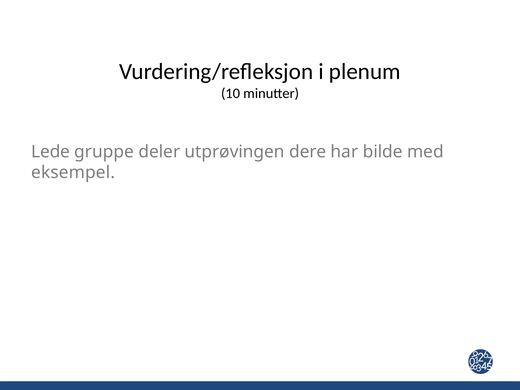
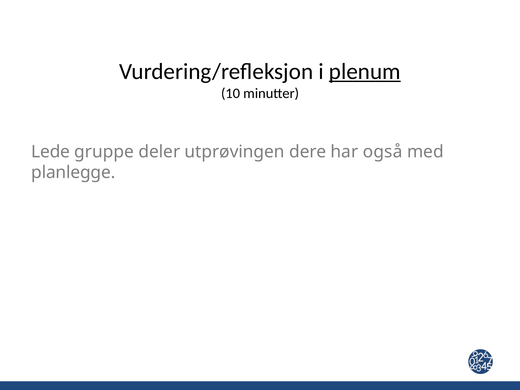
plenum underline: none -> present (365, 71)
bilde: bilde -> også (383, 152)
eksempel: eksempel -> planlegge (73, 173)
